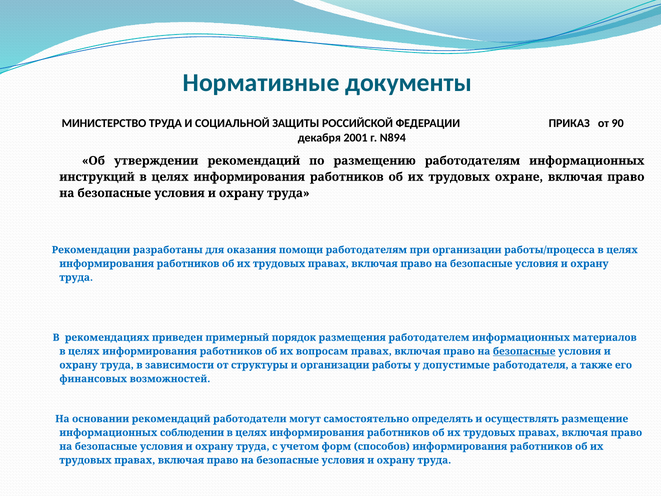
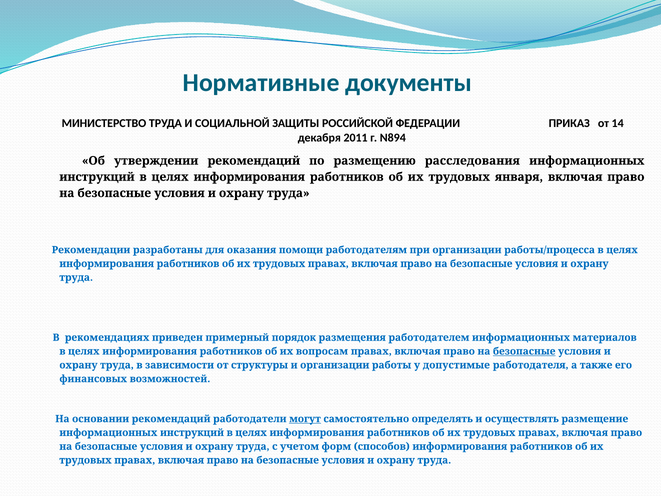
90: 90 -> 14 (618, 123)
2001: 2001 -> 2011 (356, 138)
размещению работодателям: работодателям -> расследования (472, 161)
охране: охране -> января (519, 177)
могут underline: none -> present (305, 419)
соблюдении: соблюдении -> инструкций (192, 432)
